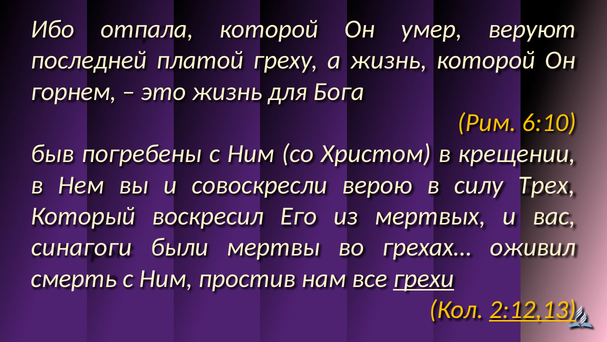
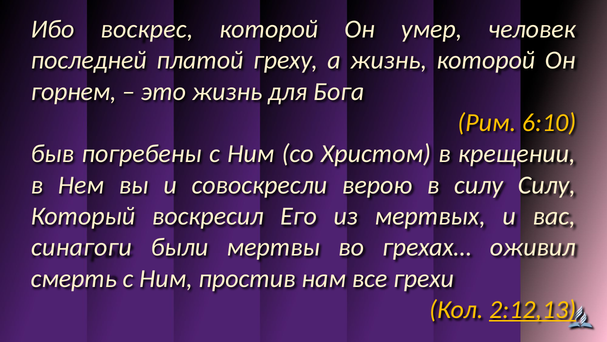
отпала: отпала -> воскрес (147, 29)
веруют: веруют -> человек (532, 29)
силу Трех: Трех -> Силу (547, 185)
грехи underline: present -> none (424, 278)
